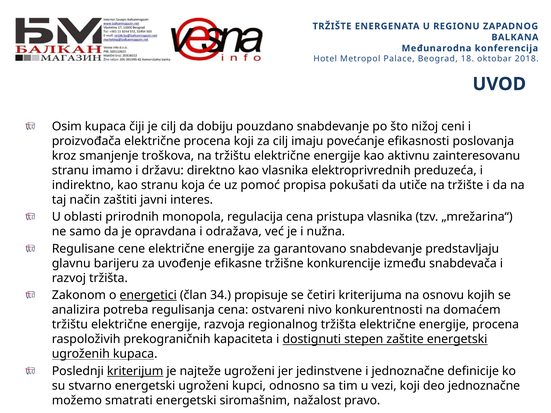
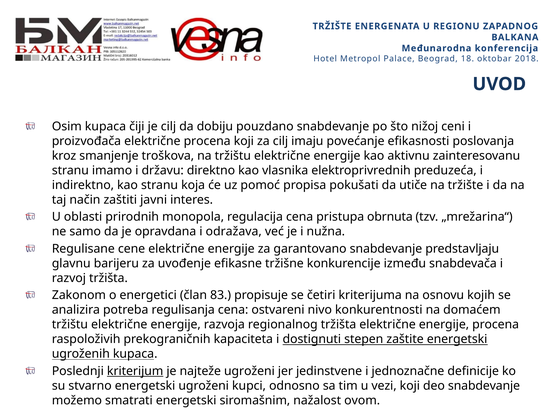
pristupa vlasnika: vlasnika -> obrnuta (390, 217)
energetici underline: present -> none (148, 295)
34: 34 -> 83 (221, 295)
deo jednoznačne: jednoznačne -> snabdevanje (484, 386)
pravo: pravo -> ovom (362, 401)
